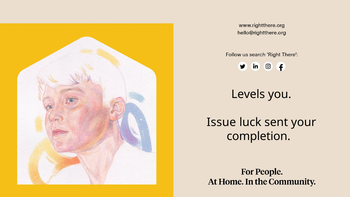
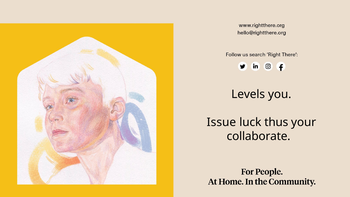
sent: sent -> thus (276, 122)
completion: completion -> collaborate (259, 136)
